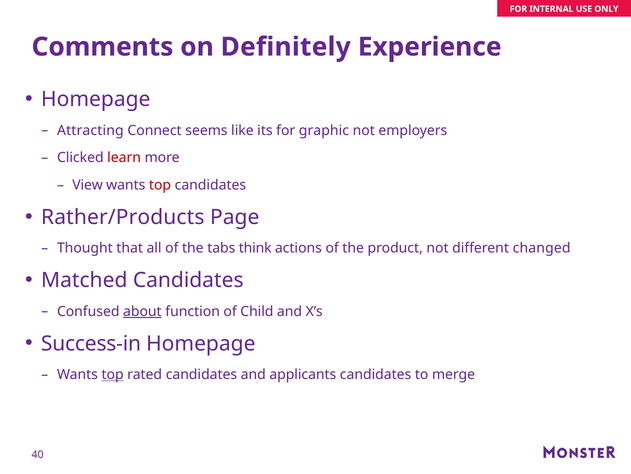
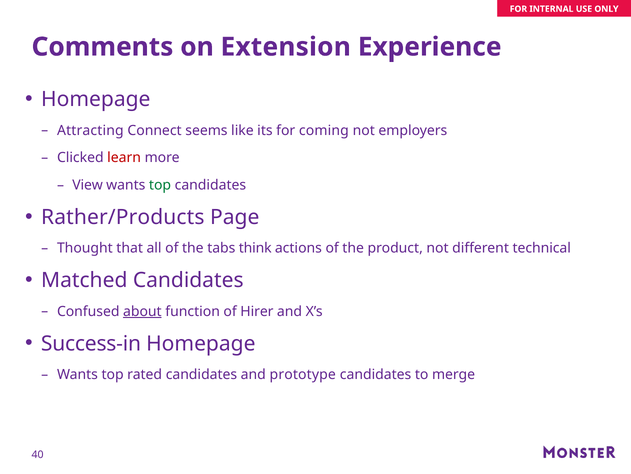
Definitely: Definitely -> Extension (286, 47)
graphic: graphic -> coming (324, 130)
top colour: red -> green (160, 185)
changed: changed -> technical (542, 248)
Child: Child -> Hirer (257, 311)
top underline: present -> none (113, 374)
applicants: applicants -> prototype (303, 374)
